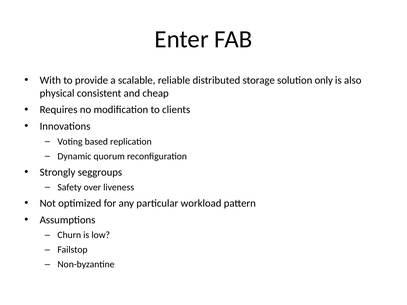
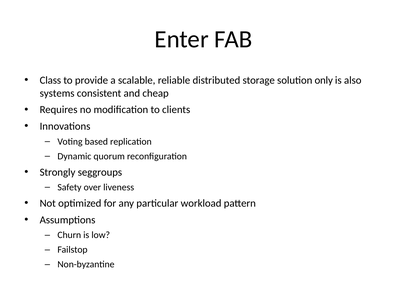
With: With -> Class (50, 80)
physical: physical -> systems (57, 93)
